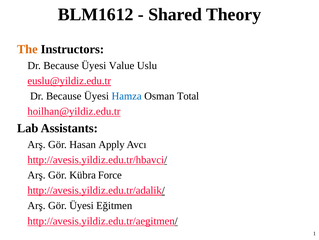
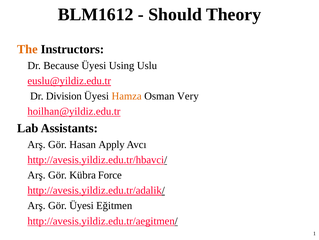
Shared: Shared -> Should (175, 15)
Value: Value -> Using (122, 65)
Because: Because -> Division (64, 96)
Hamza colour: blue -> orange (127, 96)
Total: Total -> Very (188, 96)
